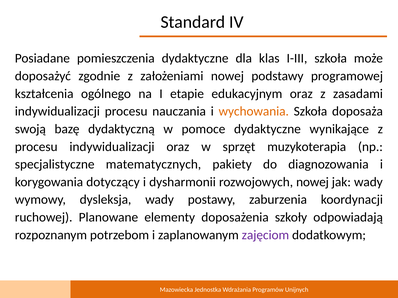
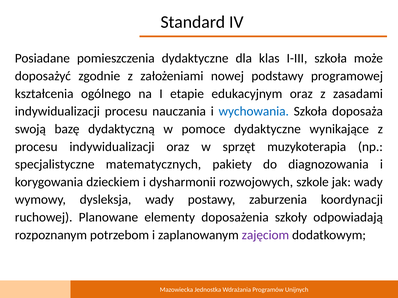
wychowania colour: orange -> blue (254, 111)
dotyczący: dotyczący -> dzieckiem (113, 182)
rozwojowych nowej: nowej -> szkole (312, 182)
